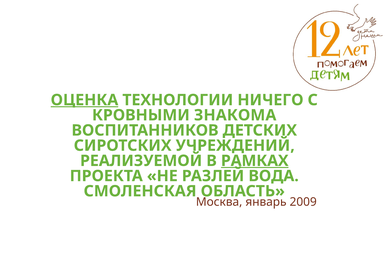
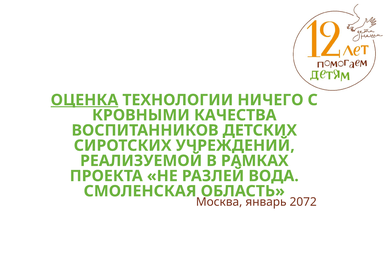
ЗНАКОМА: ЗНАКОМА -> КАЧЕСТВА (235, 115)
РАМКАХ underline: present -> none (255, 161)
2009: 2009 -> 2072 (303, 202)
